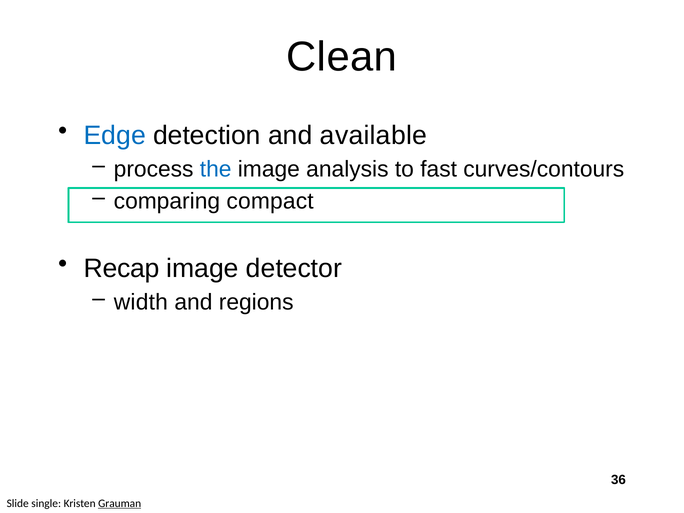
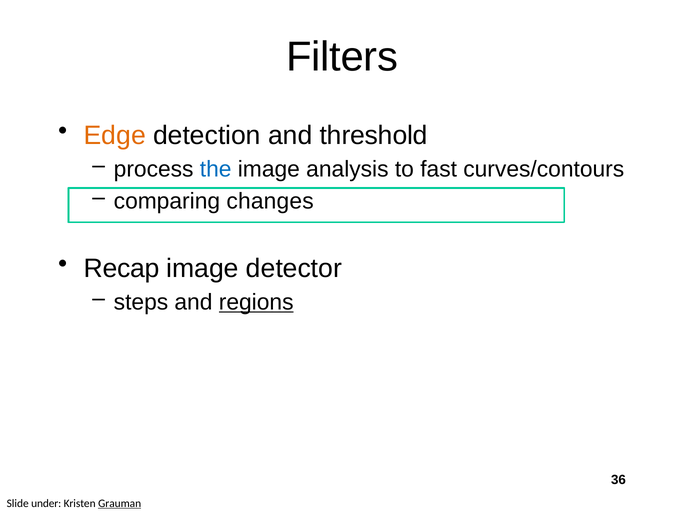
Clean: Clean -> Filters (342, 57)
Edge colour: blue -> orange (115, 135)
available: available -> threshold (374, 135)
compact: compact -> changes (270, 201)
width: width -> steps (141, 302)
regions underline: none -> present (256, 302)
single: single -> under (46, 503)
